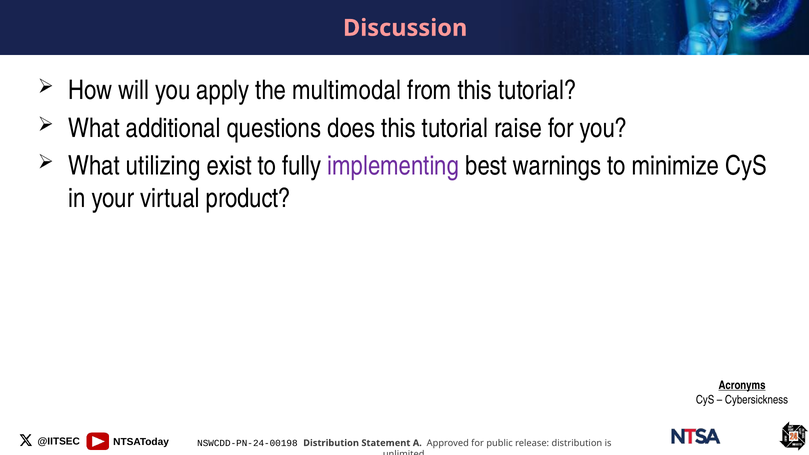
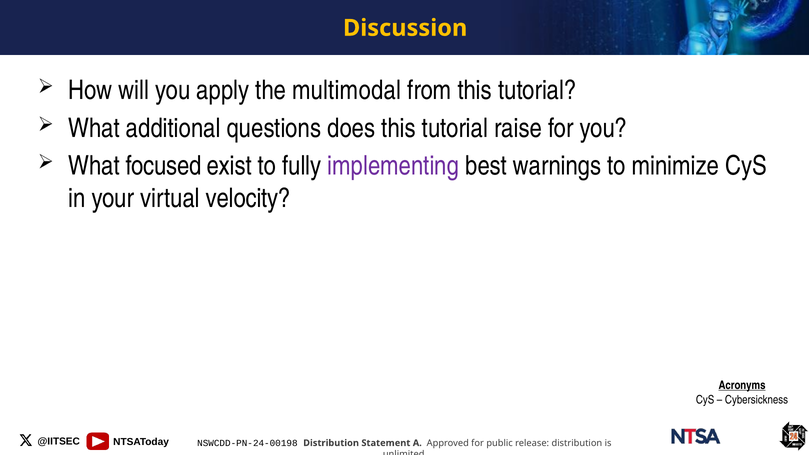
Discussion colour: pink -> yellow (405, 28)
utilizing: utilizing -> focused (163, 166)
product: product -> velocity (248, 198)
